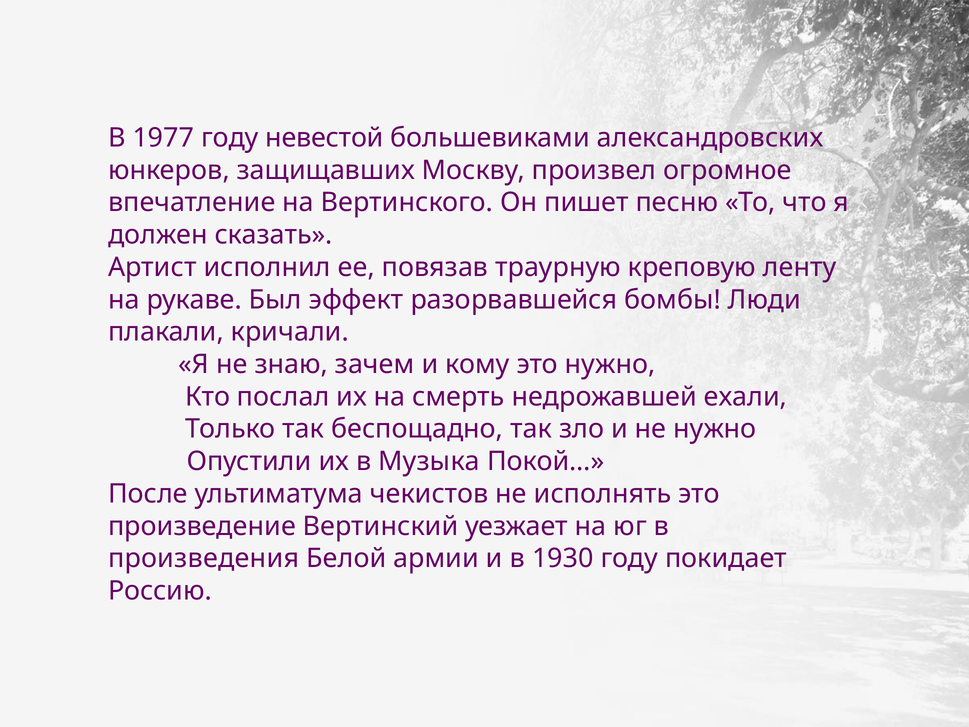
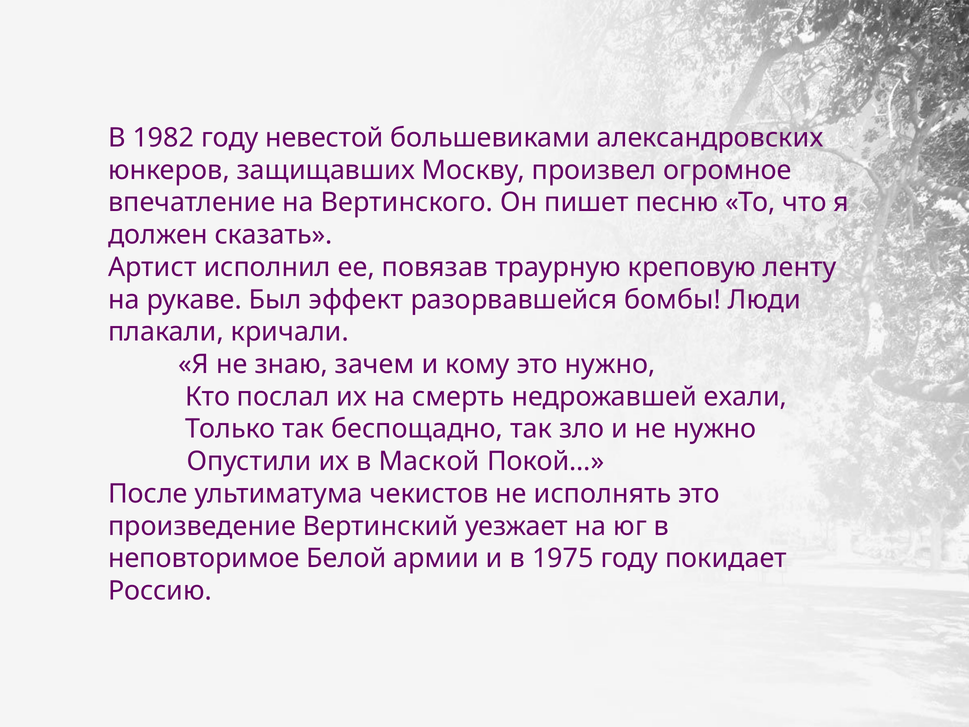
1977: 1977 -> 1982 (163, 138)
Музыка: Музыка -> Маской (429, 461)
произведения: произведения -> неповторимое (204, 558)
1930: 1930 -> 1975 (563, 558)
